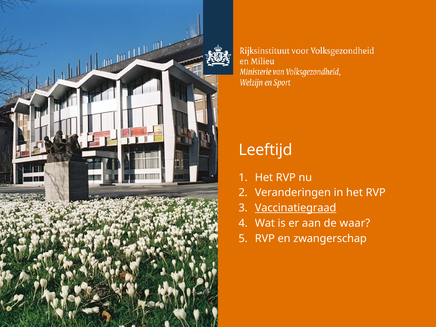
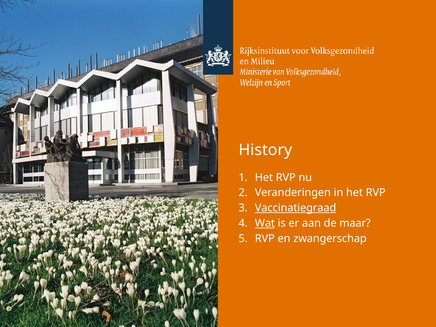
Leeftijd: Leeftijd -> History (265, 150)
Wat underline: none -> present (265, 223)
waar: waar -> maar (355, 223)
